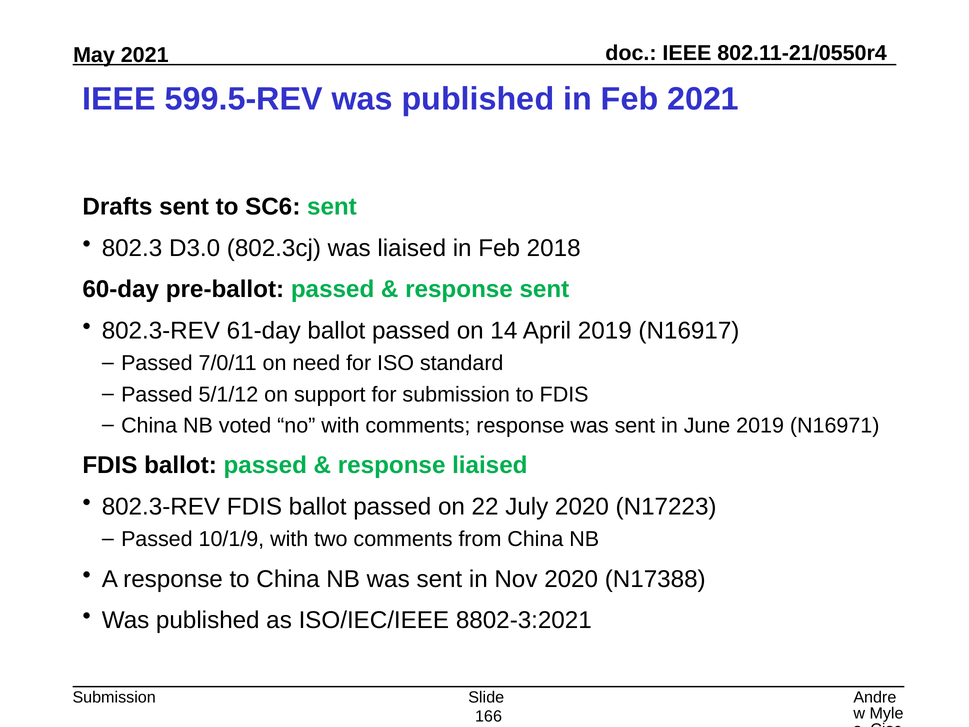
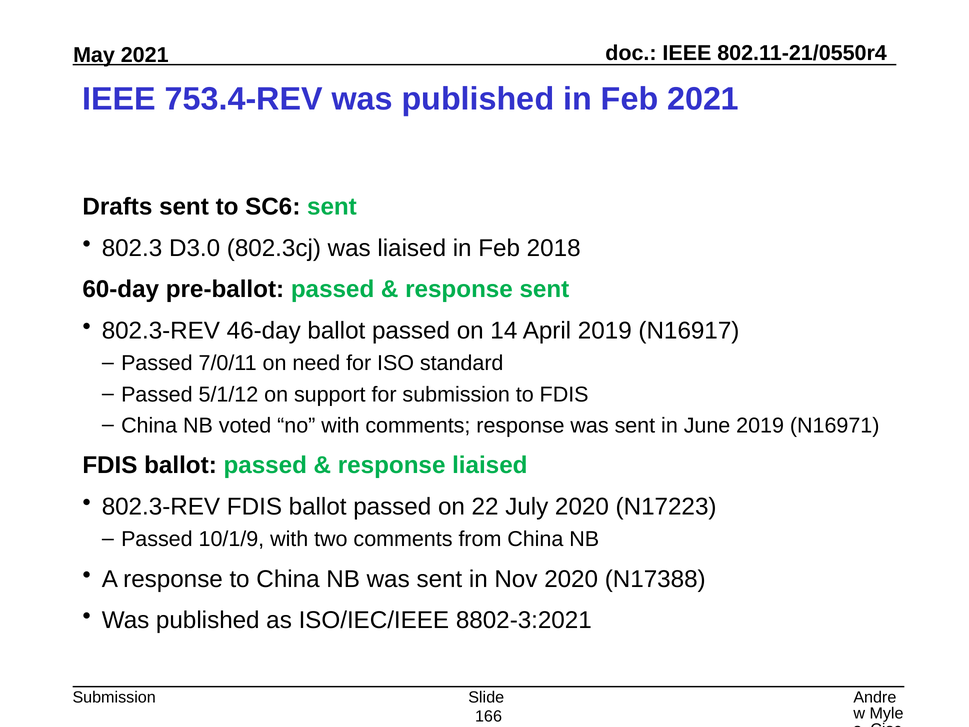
599.5-REV: 599.5-REV -> 753.4-REV (244, 99)
61-day: 61-day -> 46-day (264, 330)
